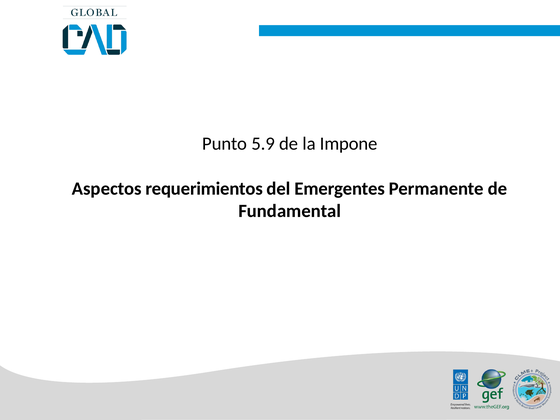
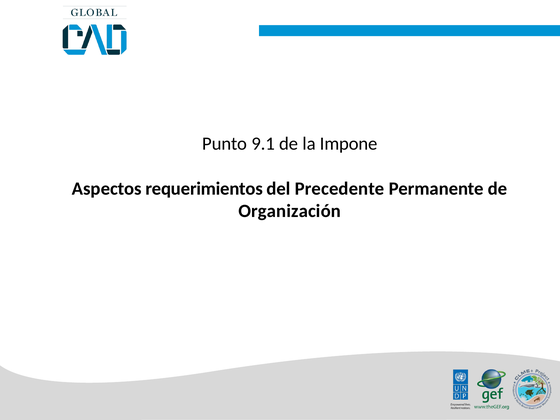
5.9: 5.9 -> 9.1 (263, 144)
Emergentes: Emergentes -> Precedente (340, 189)
Fundamental: Fundamental -> Organización (290, 211)
